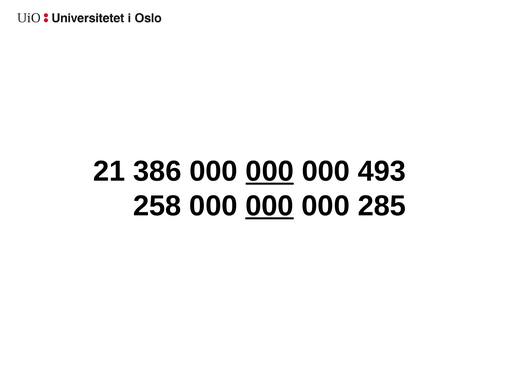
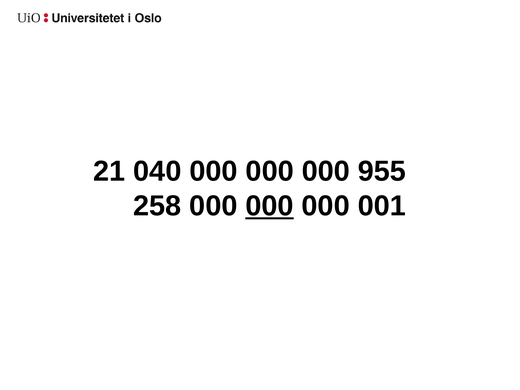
386: 386 -> 040 (157, 171)
000 underline: present -> none (270, 171)
493: 493 -> 955 (382, 171)
285: 285 -> 001 (382, 206)
